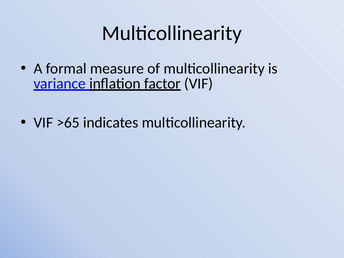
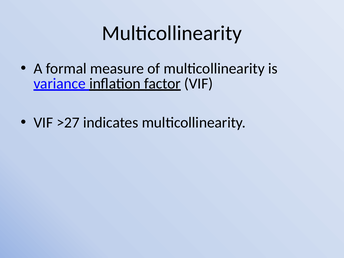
>65: >65 -> >27 (68, 123)
